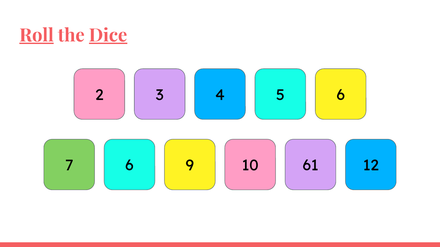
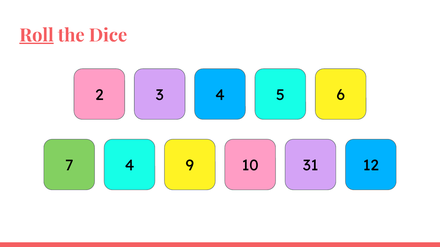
Dice underline: present -> none (108, 36)
7 6: 6 -> 4 (130, 166)
61: 61 -> 31 (311, 166)
